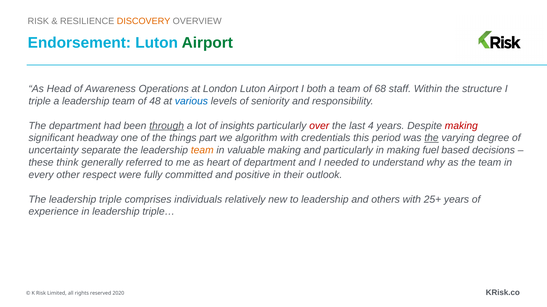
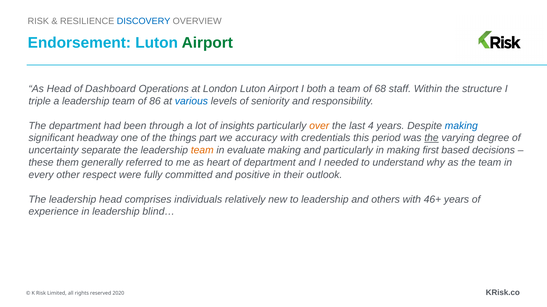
DISCOVERY colour: orange -> blue (144, 21)
Awareness: Awareness -> Dashboard (110, 89)
48: 48 -> 86 (155, 101)
through underline: present -> none (167, 126)
over colour: red -> orange (319, 126)
making colour: red -> blue (461, 126)
algorithm: algorithm -> accuracy (256, 138)
valuable: valuable -> evaluate (246, 151)
fuel: fuel -> first (431, 151)
think: think -> them (68, 163)
leadership triple: triple -> head (111, 200)
25+: 25+ -> 46+ (432, 200)
triple…: triple… -> blind… (159, 212)
